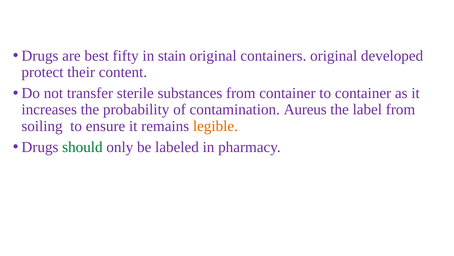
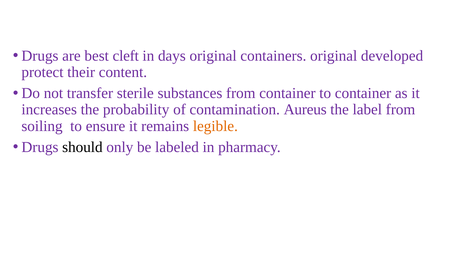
fifty: fifty -> cleft (126, 56)
stain: stain -> days (172, 56)
should colour: green -> black (82, 147)
